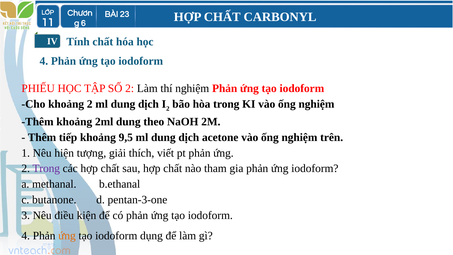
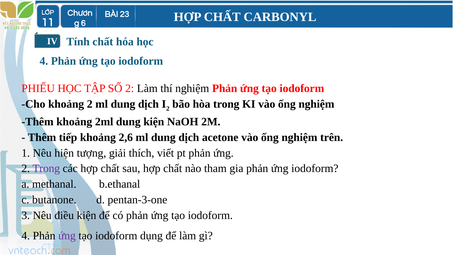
dung theo: theo -> kiện (154, 122)
9,5: 9,5 -> 2,6 (126, 137)
ứng colour: orange -> purple (67, 236)
